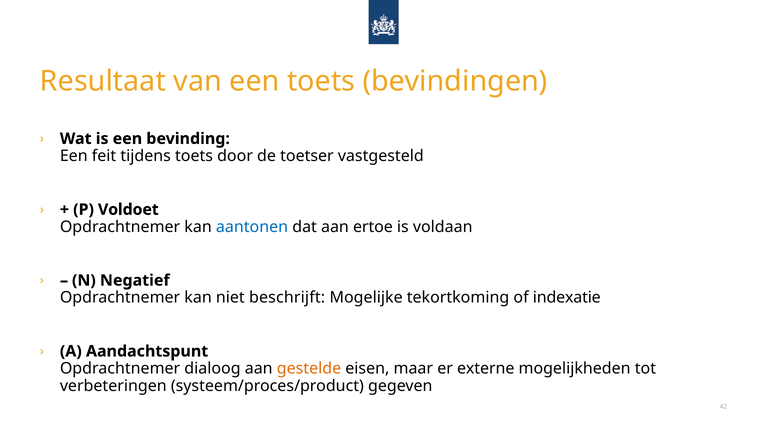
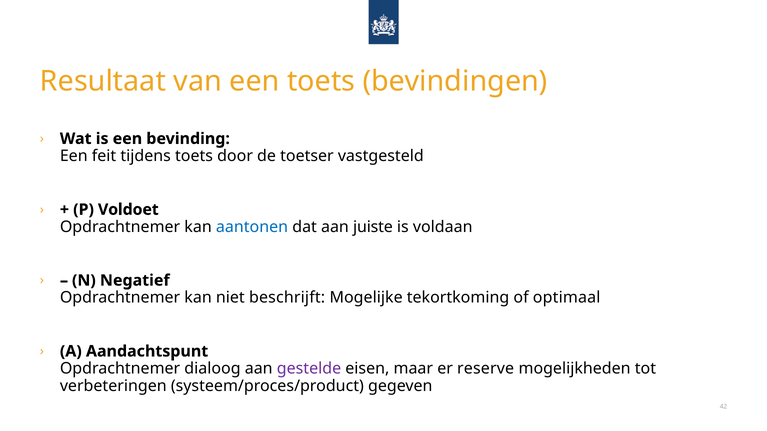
ertoe: ertoe -> juiste (373, 227)
indexatie: indexatie -> optimaal (567, 298)
gestelde colour: orange -> purple (309, 369)
externe: externe -> reserve (486, 369)
